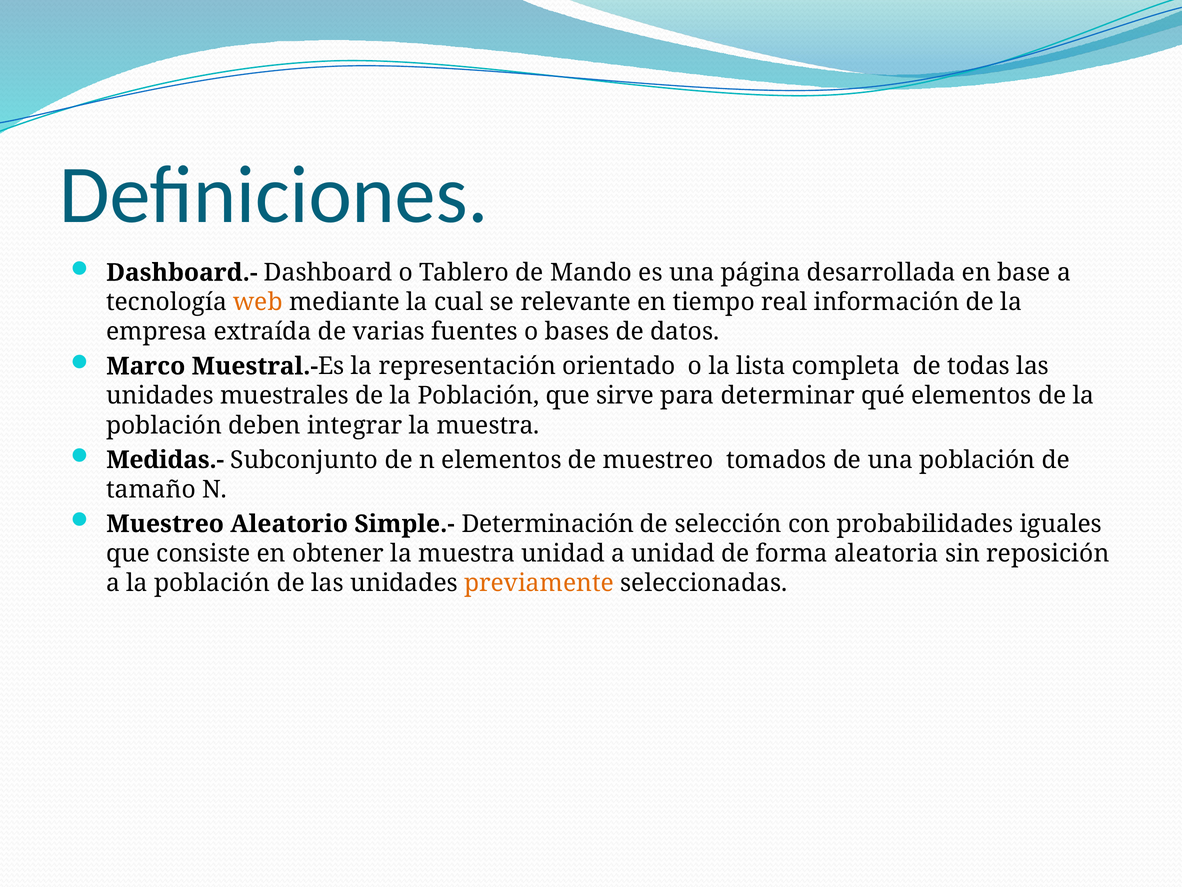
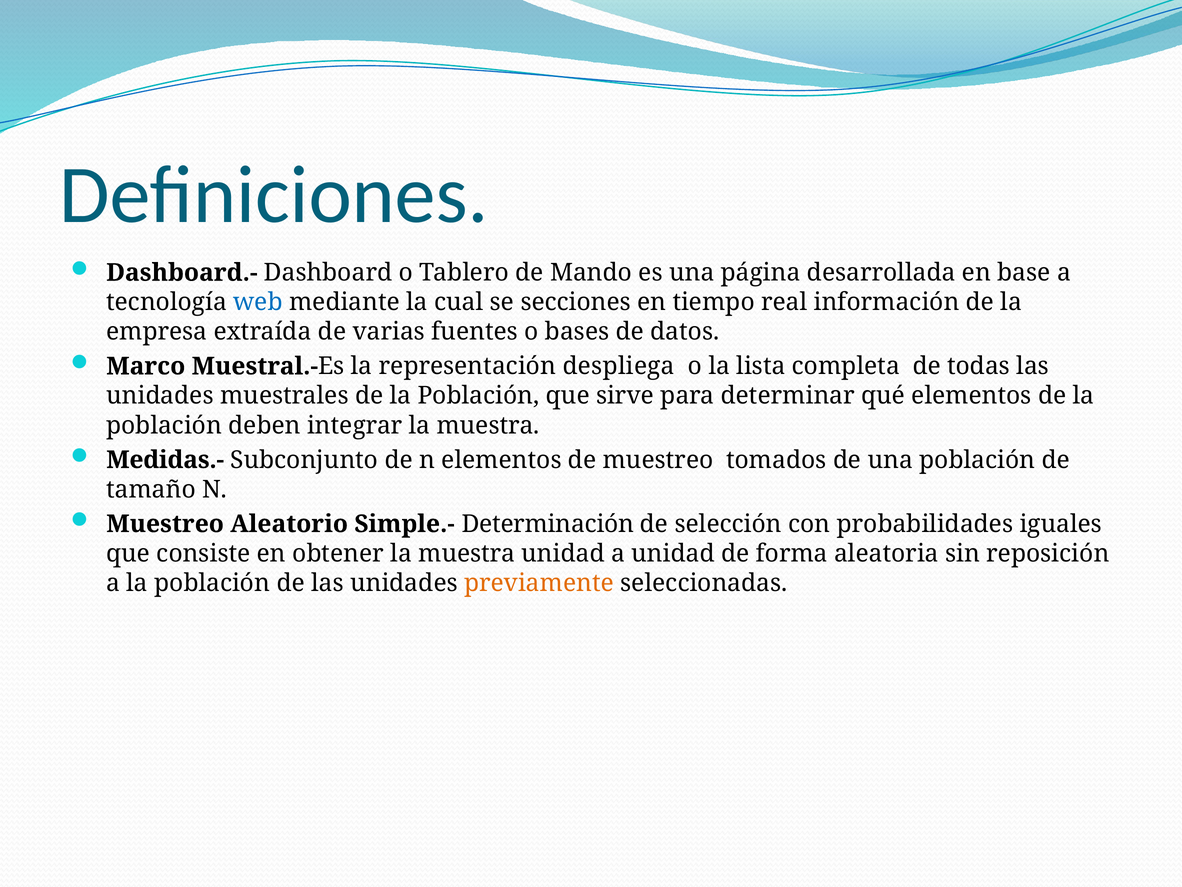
web colour: orange -> blue (258, 302)
relevante: relevante -> secciones (576, 302)
orientado: orientado -> despliega (619, 366)
